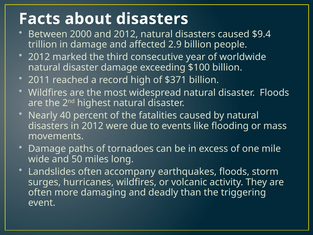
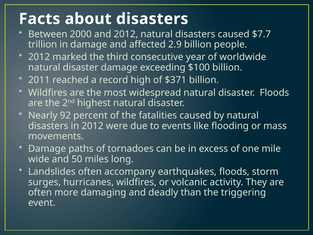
$9.4: $9.4 -> $7.7 (261, 34)
40: 40 -> 92 (65, 115)
